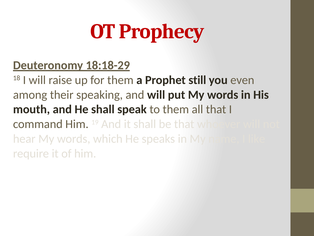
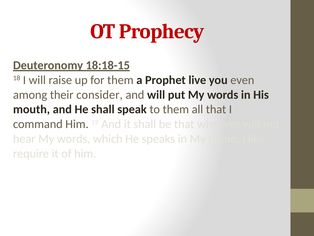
18:18-29: 18:18-29 -> 18:18-15 (108, 65)
still: still -> live (197, 80)
speaking: speaking -> consider (100, 95)
